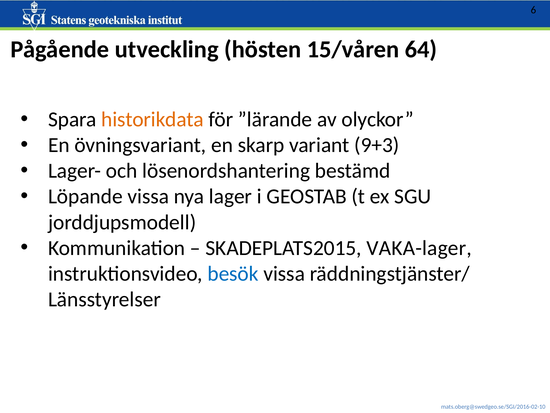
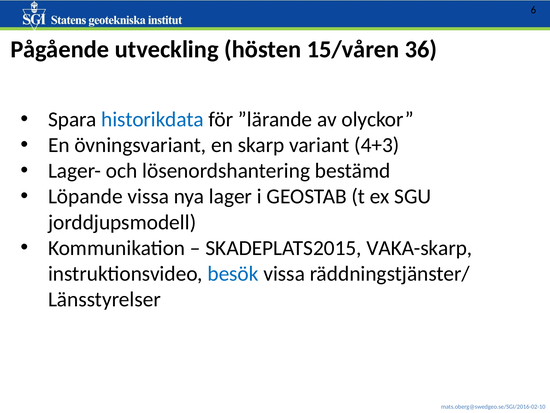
64: 64 -> 36 (421, 49)
historikdata colour: orange -> blue (153, 119)
9+3: 9+3 -> 4+3 (377, 145)
VAKA-lager: VAKA-lager -> VAKA-skarp (419, 248)
